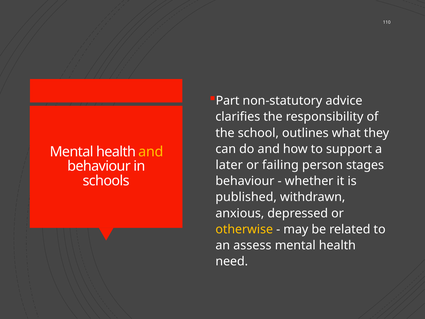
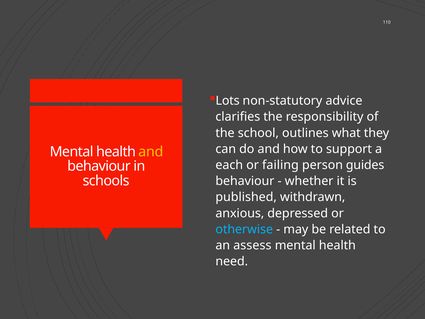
Part: Part -> Lots (228, 101)
later: later -> each (229, 165)
stages: stages -> guides (365, 165)
otherwise colour: yellow -> light blue (244, 229)
